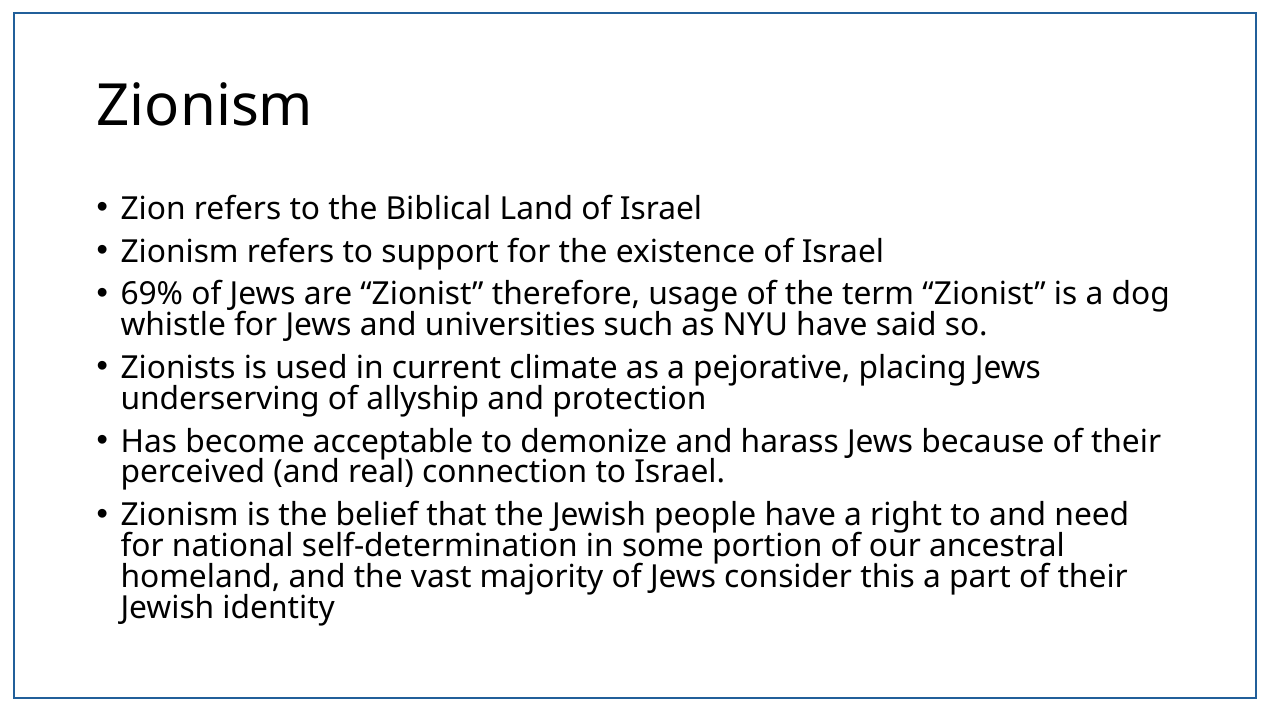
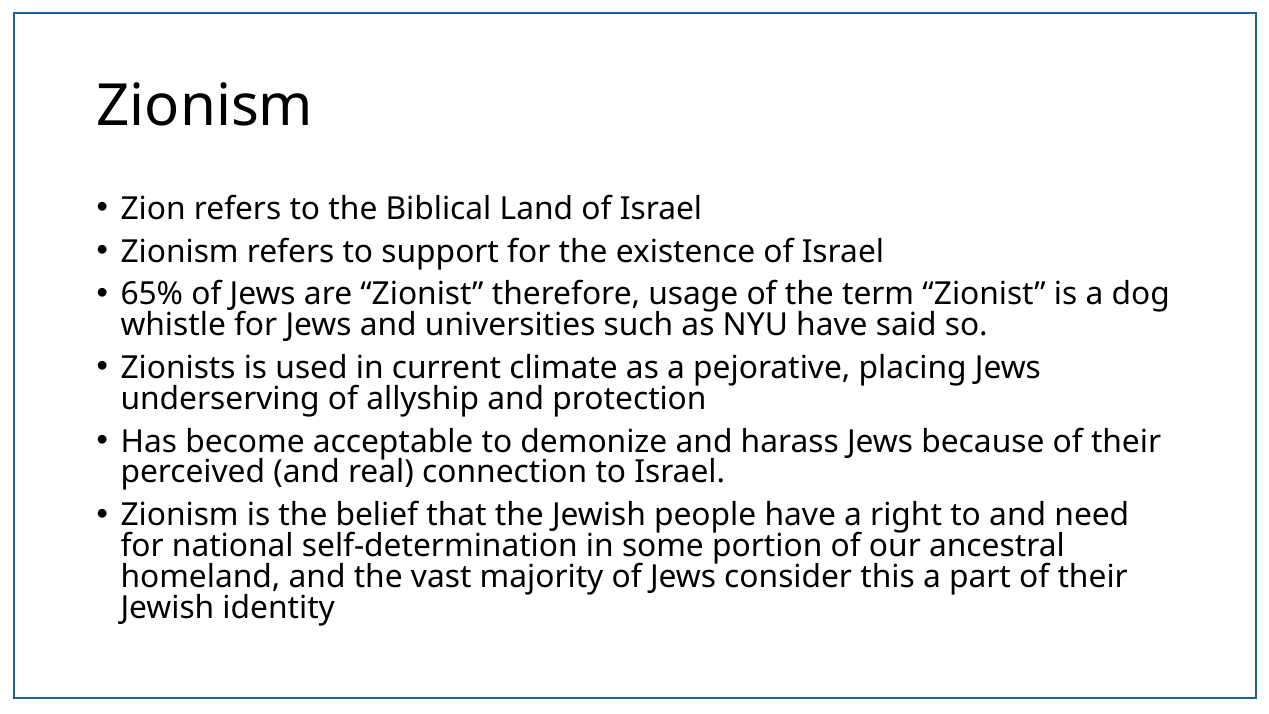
69%: 69% -> 65% (152, 294)
